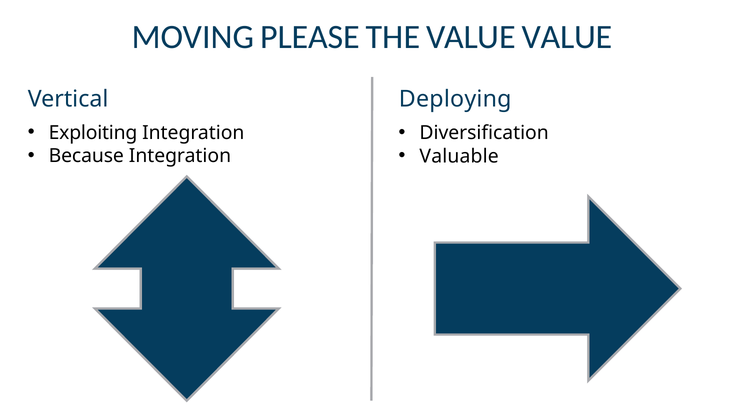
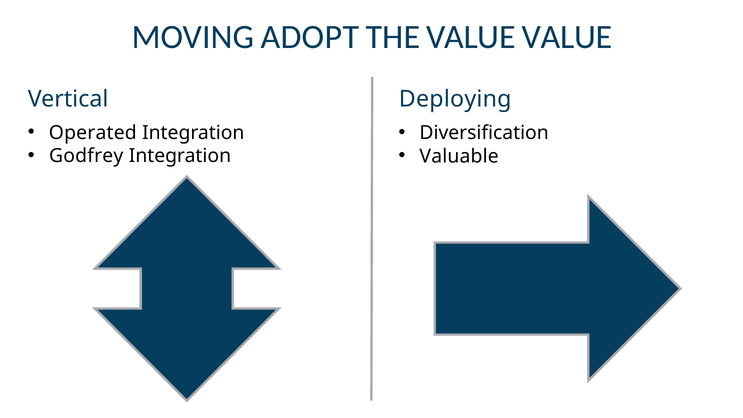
PLEASE: PLEASE -> ADOPT (310, 37)
Exploiting: Exploiting -> Operated (93, 133)
Because: Because -> Godfrey (86, 156)
